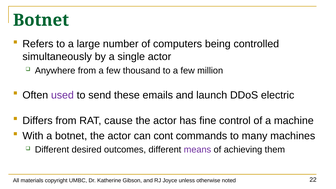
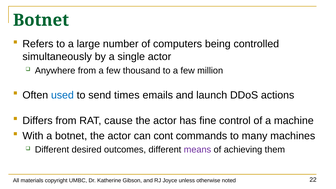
used colour: purple -> blue (62, 95)
these: these -> times (127, 95)
electric: electric -> actions (278, 95)
